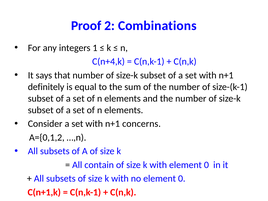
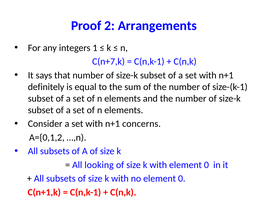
Combinations: Combinations -> Arrangements (157, 26)
C(n+4,k: C(n+4,k -> C(n+7,k (108, 62)
contain: contain -> looking (99, 165)
